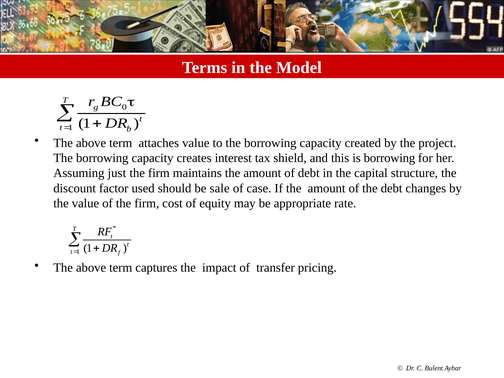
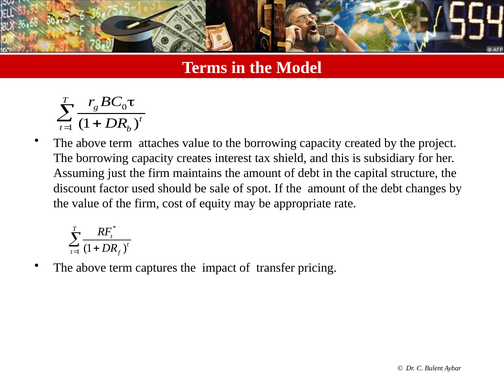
is borrowing: borrowing -> subsidiary (389, 158)
case: case -> spot (259, 188)
